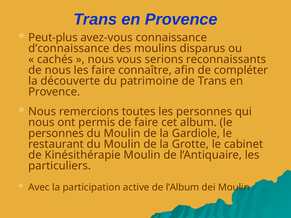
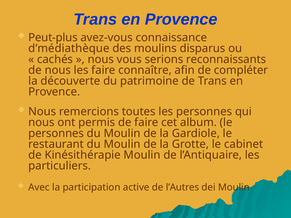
d’connaissance: d’connaissance -> d’médiathèque (69, 48)
l’Album: l’Album -> l’Autres (183, 188)
